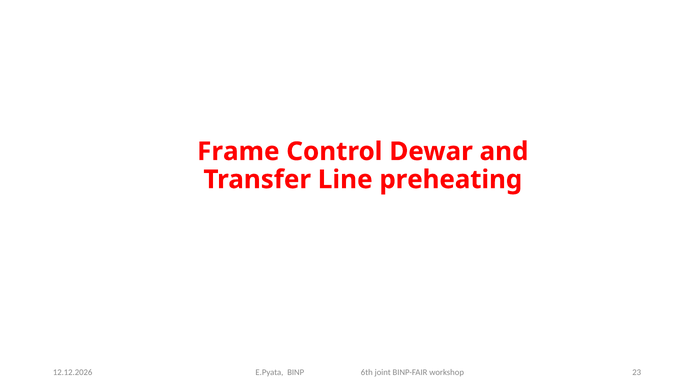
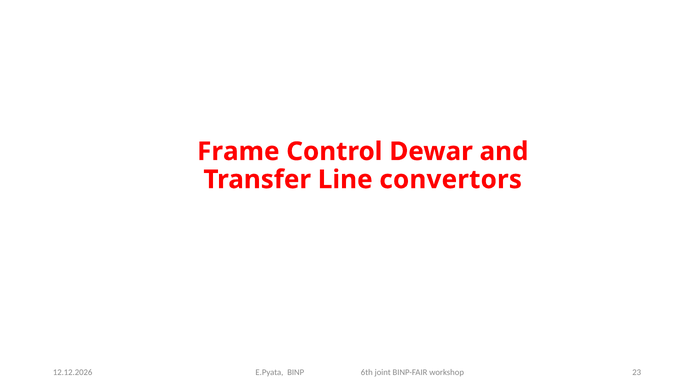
preheating: preheating -> convertors (451, 180)
